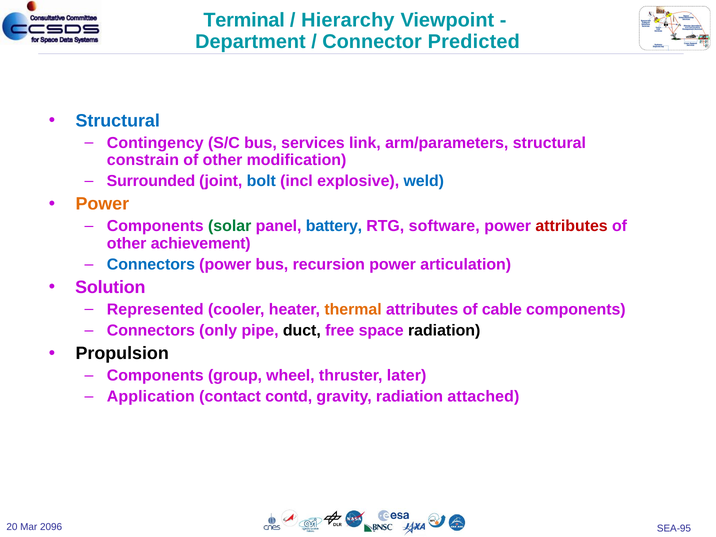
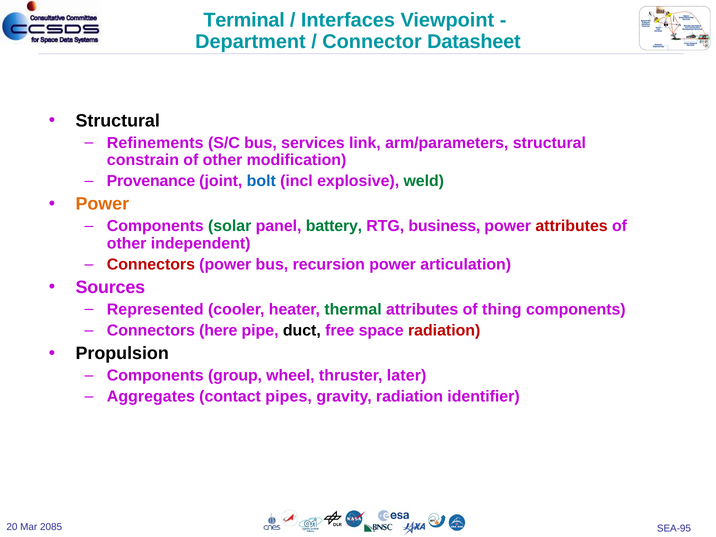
Hierarchy: Hierarchy -> Interfaces (348, 20)
Predicted: Predicted -> Datasheet (474, 42)
Structural colour: blue -> black (118, 121)
Contingency: Contingency -> Refinements (155, 143)
Surrounded: Surrounded -> Provenance (151, 181)
weld colour: blue -> green (424, 181)
battery colour: blue -> green (334, 226)
software: software -> business (444, 226)
achievement: achievement -> independent (201, 243)
Connectors colour: blue -> red (151, 264)
Solution: Solution -> Sources (110, 287)
thermal colour: orange -> green (353, 309)
cable: cable -> thing (502, 309)
only: only -> here (218, 331)
radiation colour: black -> red (444, 331)
Application: Application -> Aggregates (151, 397)
contd: contd -> pipes (289, 397)
attached: attached -> identifier (484, 397)
2096: 2096 -> 2085 (51, 527)
